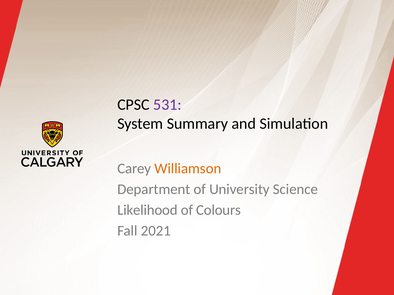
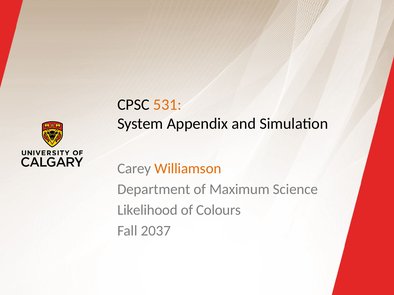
531 colour: purple -> orange (167, 105)
Summary: Summary -> Appendix (197, 124)
University: University -> Maximum (239, 190)
2021: 2021 -> 2037 (156, 231)
